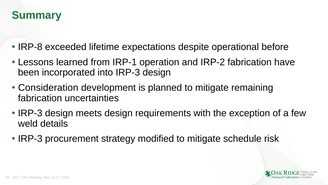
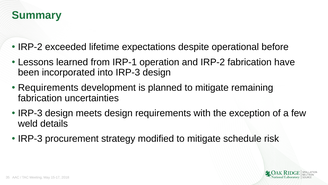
IRP-8: IRP-8 -> IRP-2 (30, 47)
Consideration: Consideration -> Requirements (48, 88)
